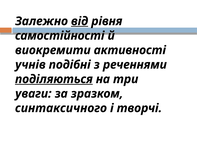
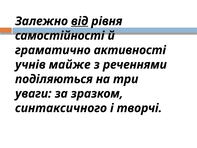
виокремити: виокремити -> граматично (53, 50)
подібні: подібні -> майже (70, 65)
поділяються underline: present -> none (54, 79)
